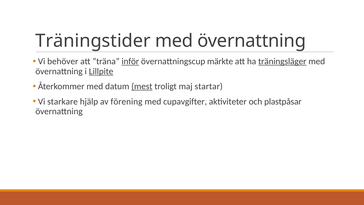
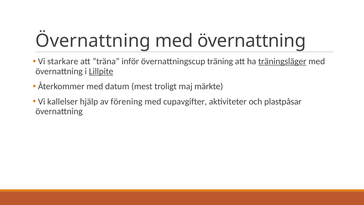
Träningstider: Träningstider -> Övernattning (93, 41)
behöver: behöver -> starkare (63, 61)
inför underline: present -> none (130, 61)
märkte: märkte -> träning (220, 61)
mest underline: present -> none (142, 86)
startar: startar -> märkte (209, 86)
starkare: starkare -> kallelser (63, 101)
